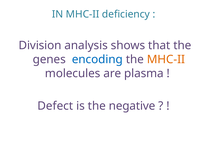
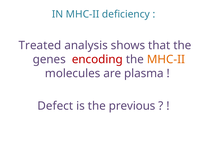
Division: Division -> Treated (40, 46)
encoding colour: blue -> red (97, 60)
negative: negative -> previous (132, 106)
